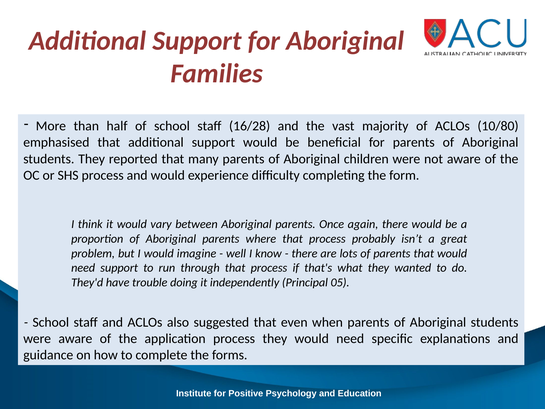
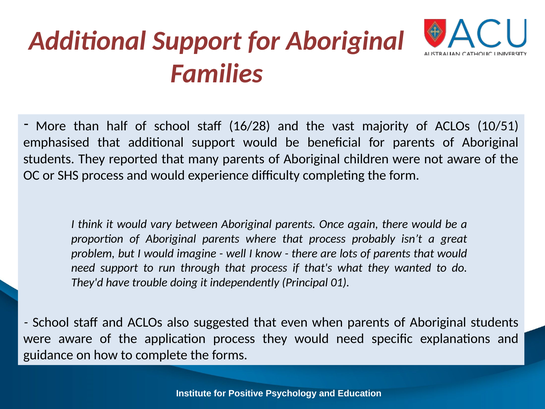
10/80: 10/80 -> 10/51 (498, 126)
05: 05 -> 01 (340, 282)
